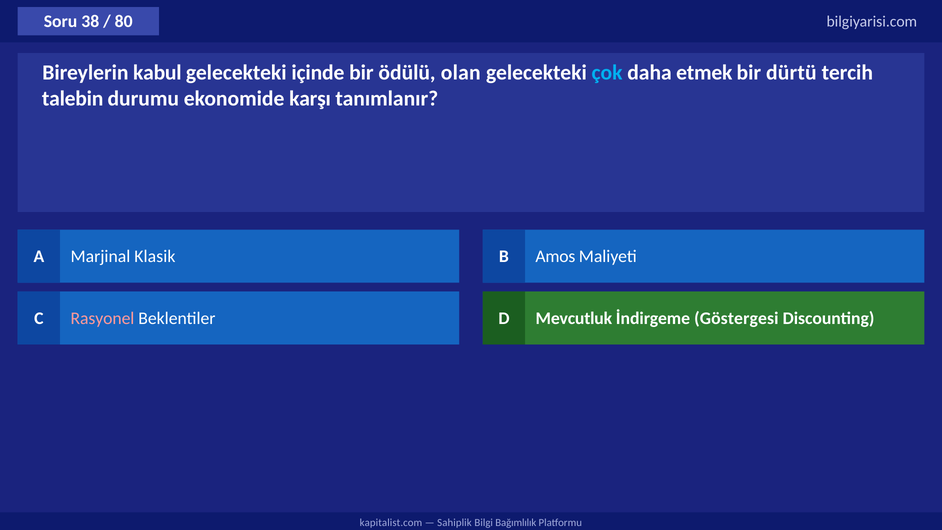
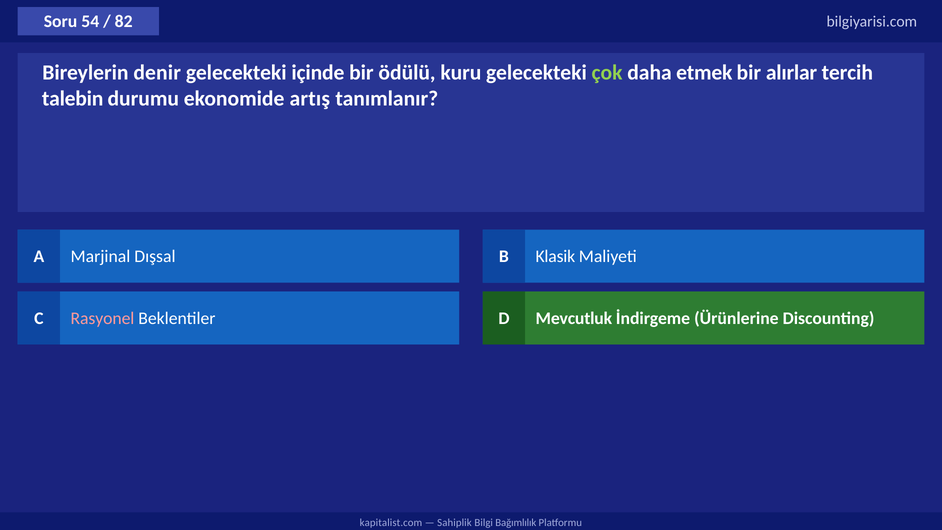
38: 38 -> 54 (90, 22)
80: 80 -> 82 (124, 22)
kabul: kabul -> denir (157, 73)
olan: olan -> kuru (461, 73)
çok colour: light blue -> light green (607, 73)
dürtü: dürtü -> alırlar (792, 73)
karşı: karşı -> artış (310, 99)
Klasik: Klasik -> Dışsal (155, 256)
Amos: Amos -> Klasik (555, 256)
Göstergesi: Göstergesi -> Ürünlerine (736, 318)
